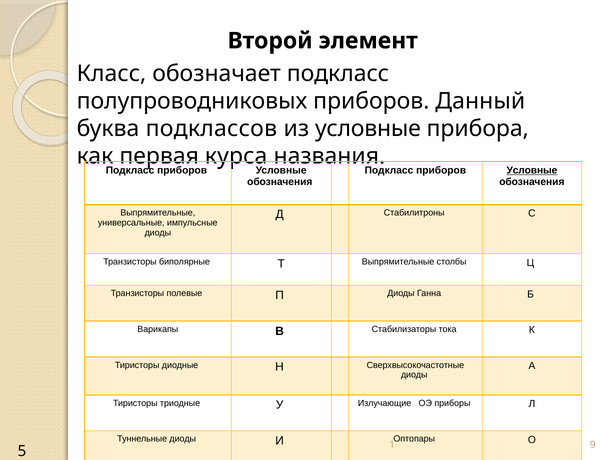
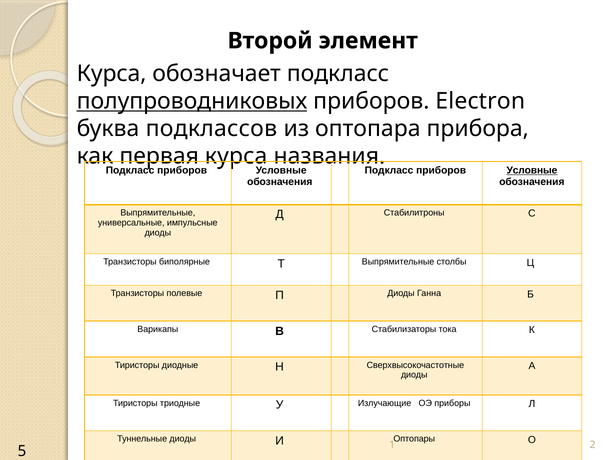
Класс: Класс -> Курса (112, 73)
полупроводниковых underline: none -> present (192, 101)
Данный: Данный -> Electron (480, 101)
из условные: условные -> оптопара (368, 129)
9: 9 -> 2 (593, 445)
